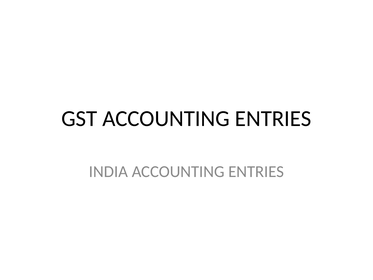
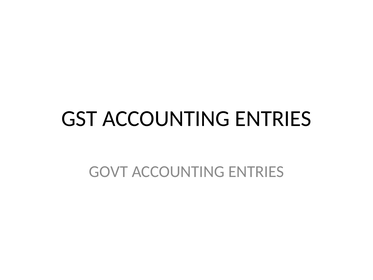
INDIA: INDIA -> GOVT (108, 171)
